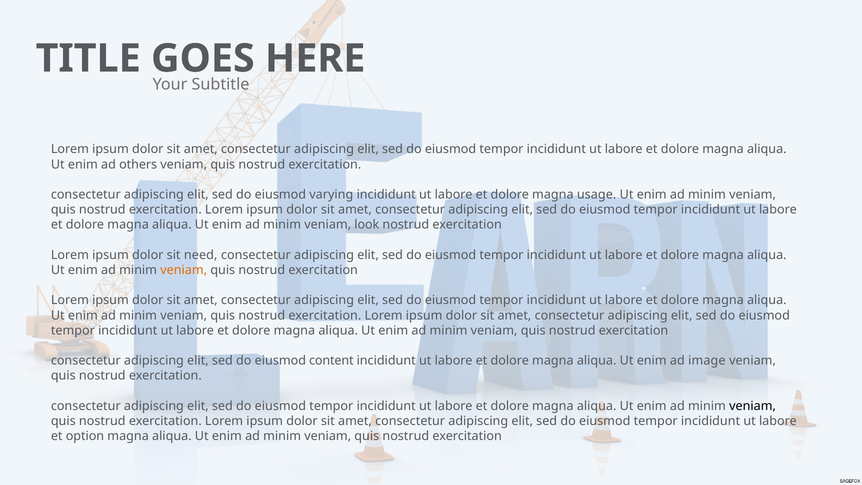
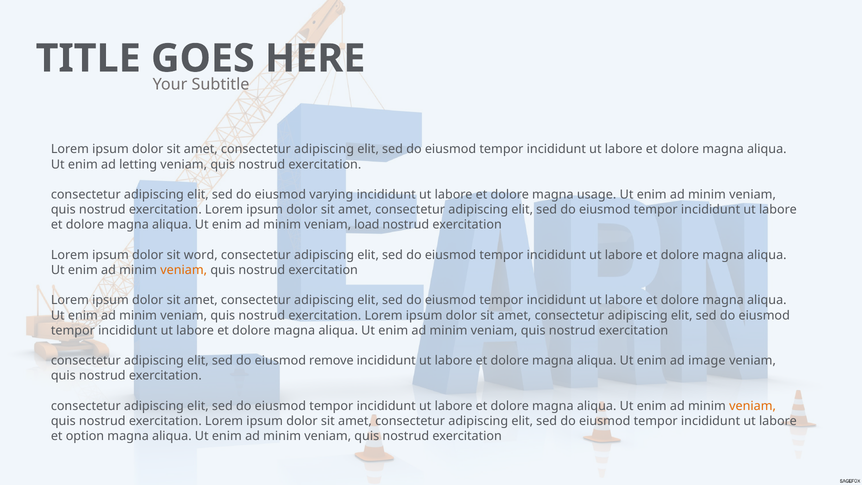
others: others -> letting (138, 164)
look: look -> load (367, 225)
need: need -> word (201, 255)
content: content -> remove (331, 361)
veniam colour: black -> orange (753, 406)
